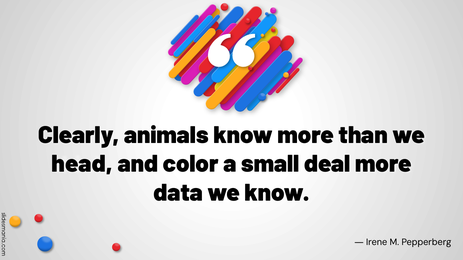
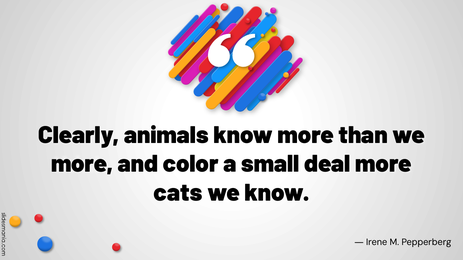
head: head -> more (82, 164)
data: data -> cats (178, 193)
